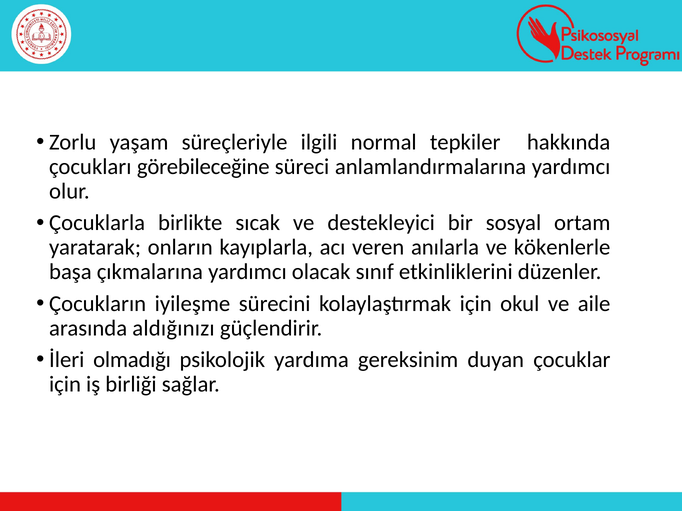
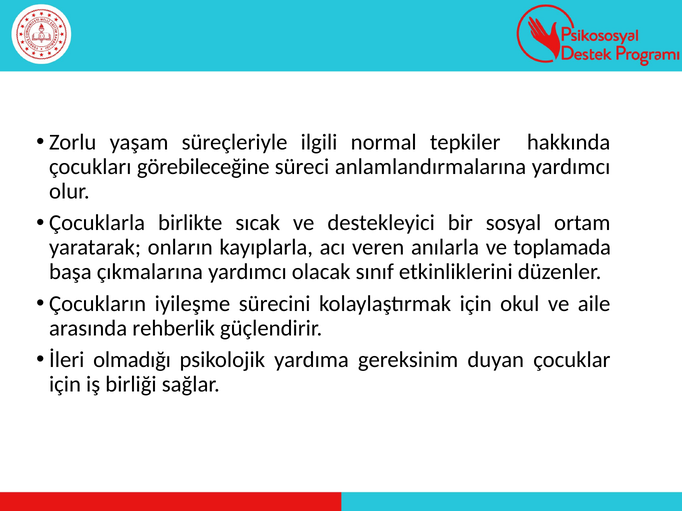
kökenlerle: kökenlerle -> toplamada (562, 248)
aldığınızı: aldığınızı -> rehberlik (174, 328)
